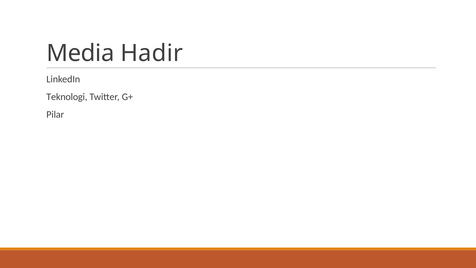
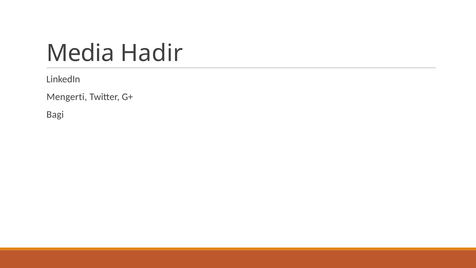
Teknologi: Teknologi -> Mengerti (67, 97)
Pilar: Pilar -> Bagi (55, 114)
